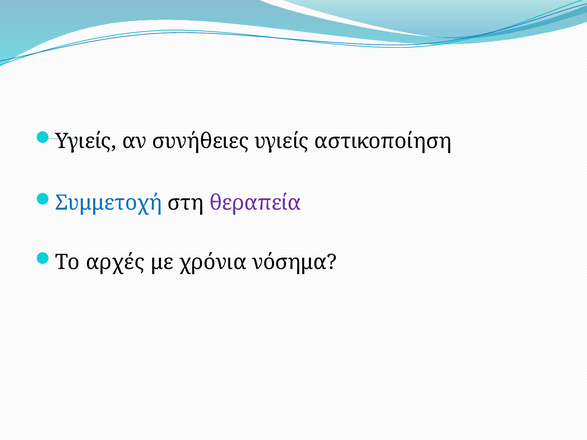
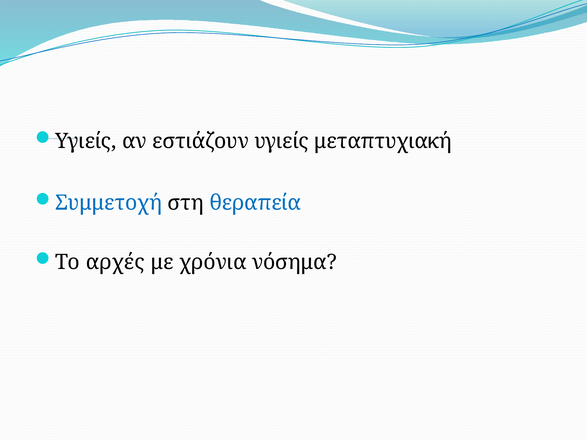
συνήθειες: συνήθειες -> εστιάζουν (201, 141)
αστικοποίηση: αστικοποίηση -> μεταπτυχιακή (383, 141)
θεραπεία colour: purple -> blue (255, 203)
